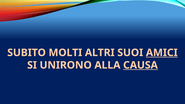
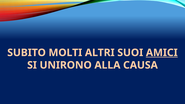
CAUSA underline: present -> none (140, 65)
